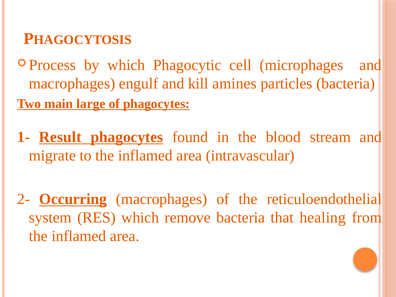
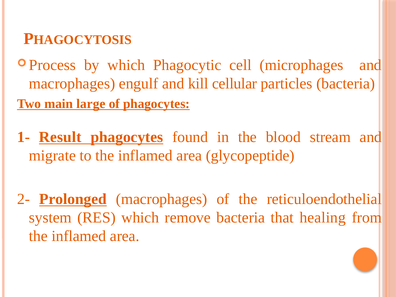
amines: amines -> cellular (235, 84)
intravascular: intravascular -> glycopeptide (250, 156)
Occurring: Occurring -> Prolonged (73, 199)
